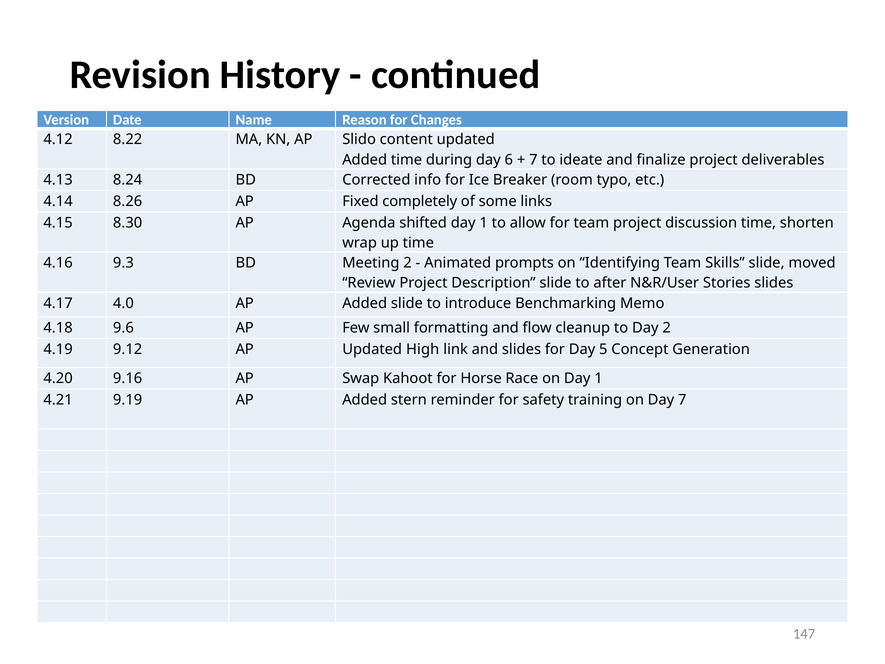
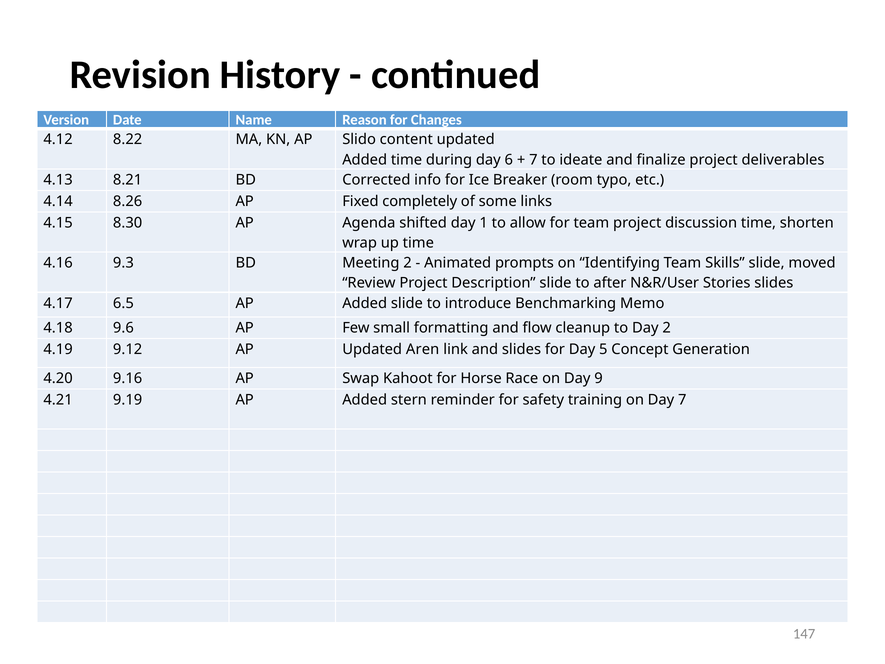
8.24: 8.24 -> 8.21 (128, 180)
4.0: 4.0 -> 6.5 (123, 303)
High: High -> Aren (423, 349)
on Day 1: 1 -> 9 (599, 378)
